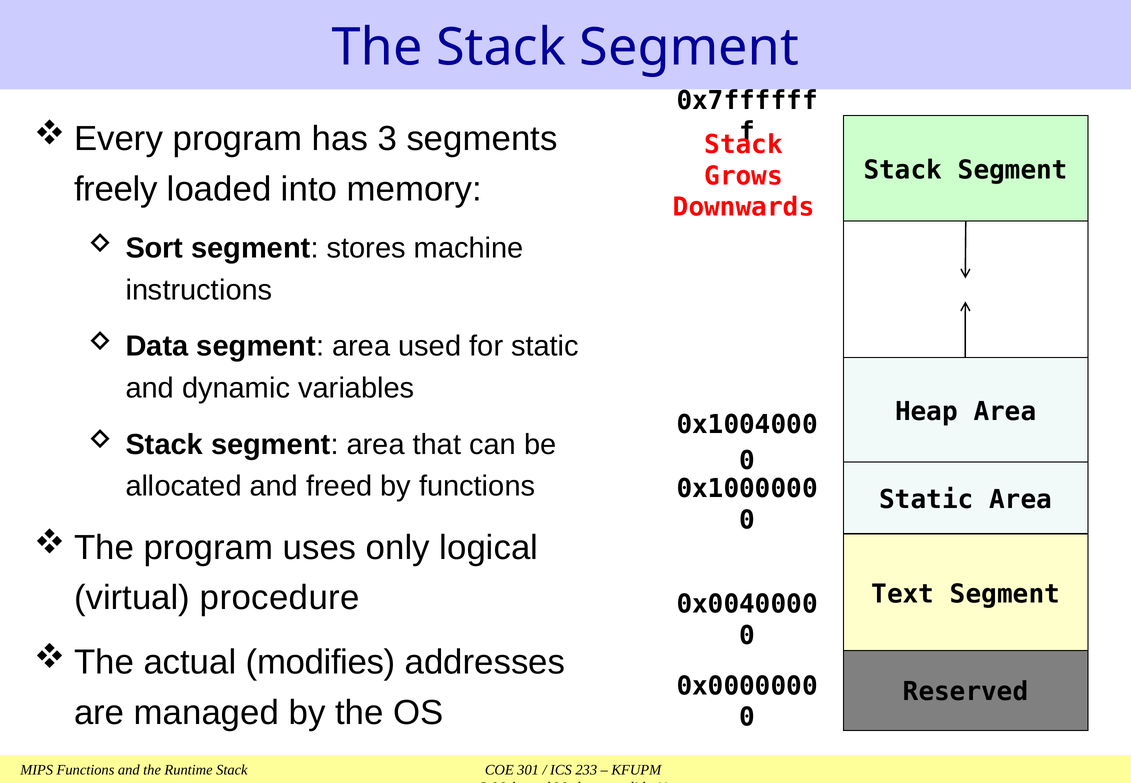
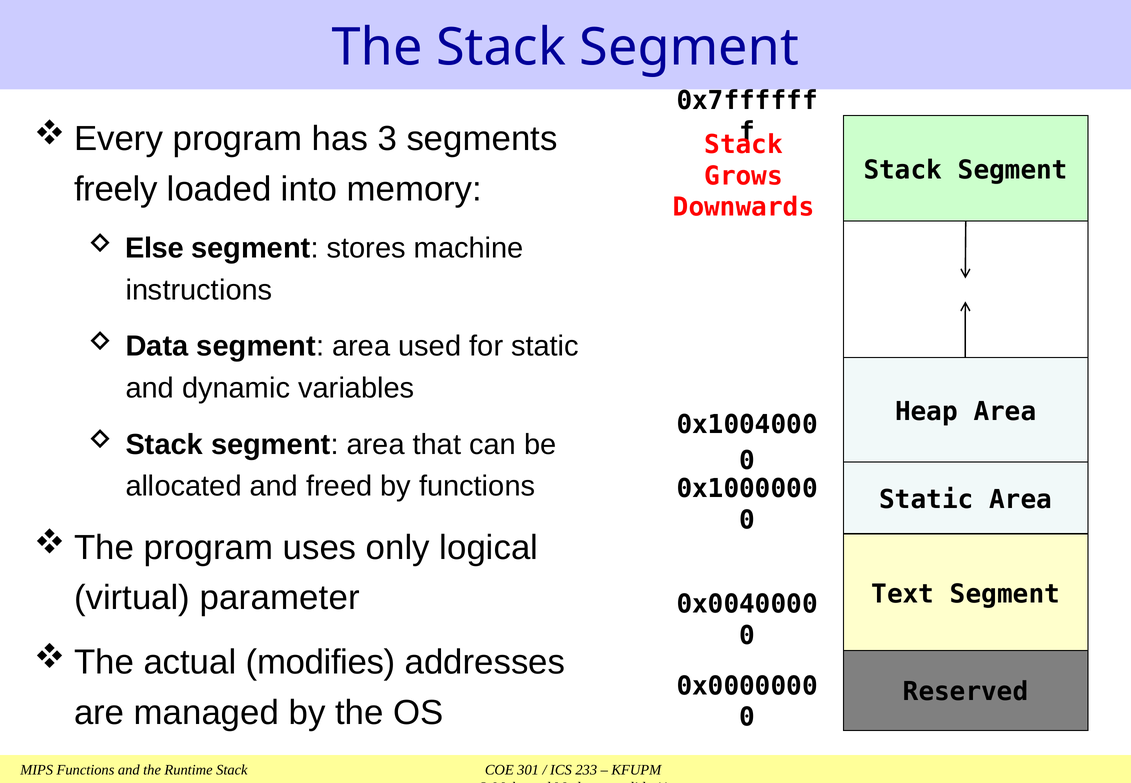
Sort: Sort -> Else (154, 248)
procedure: procedure -> parameter (280, 598)
